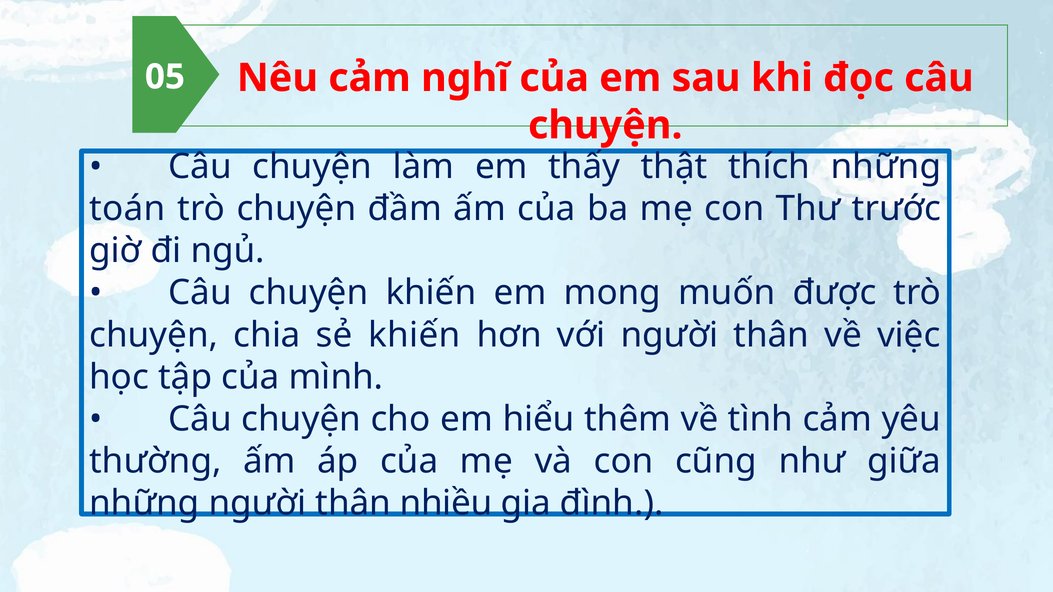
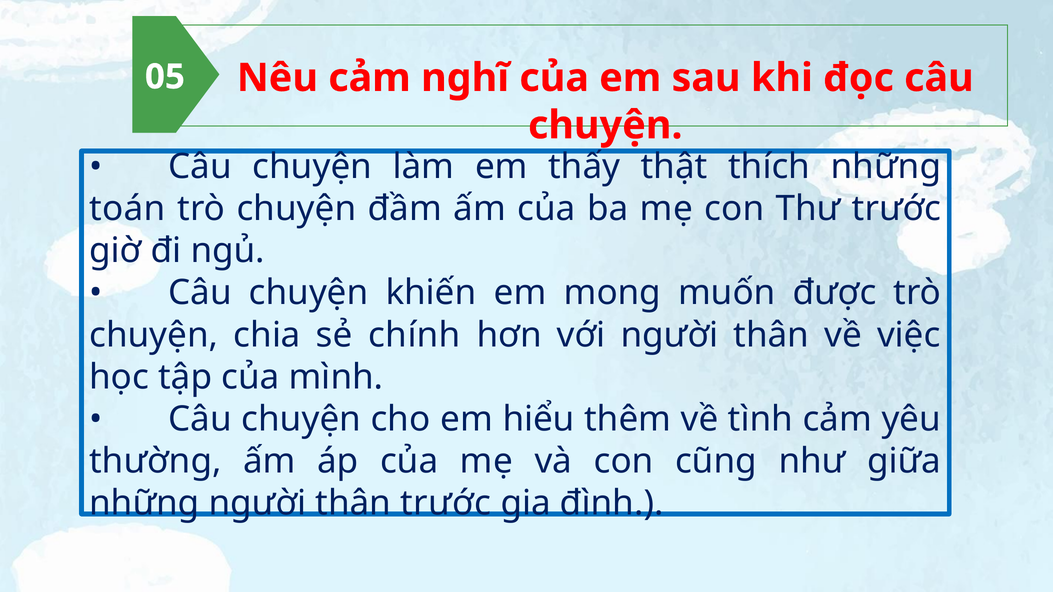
sẻ khiến: khiến -> chính (414, 335)
thân nhiều: nhiều -> trước (446, 504)
